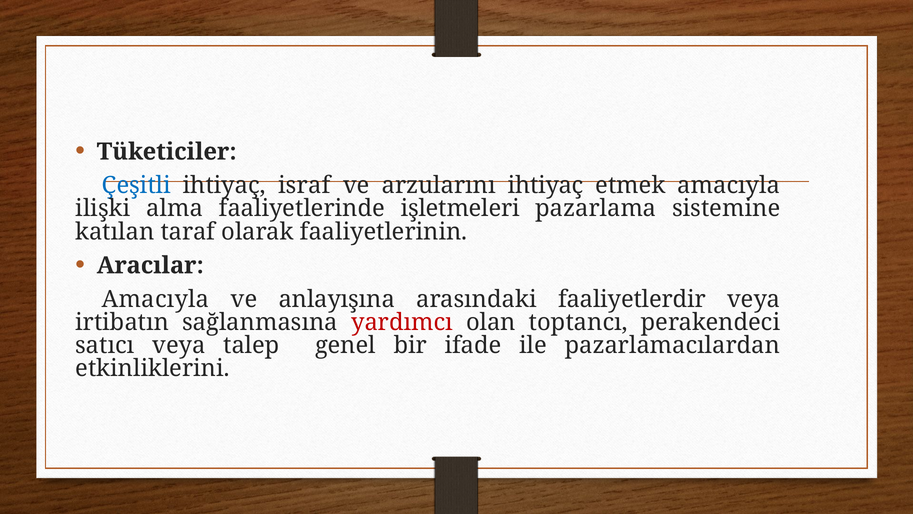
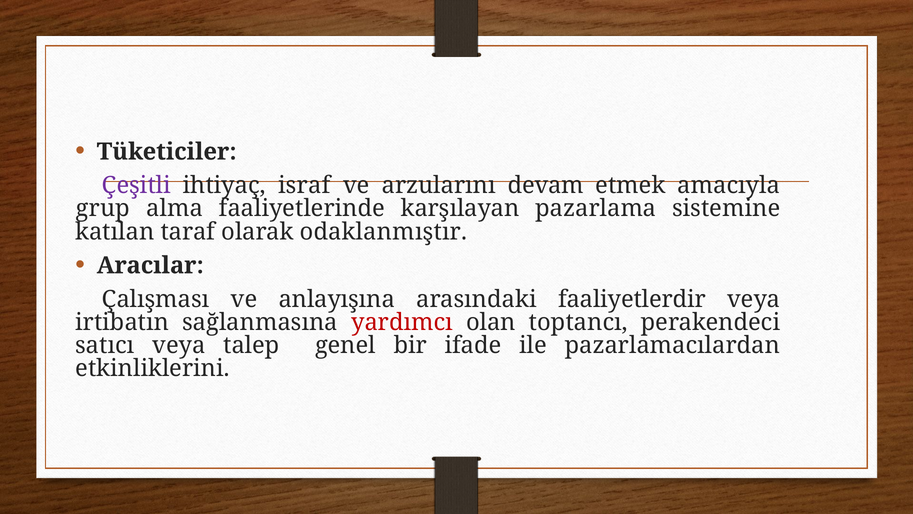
Çeşitli colour: blue -> purple (136, 185)
arzularını ihtiyaç: ihtiyaç -> devam (546, 185)
ilişki: ilişki -> grup (103, 208)
işletmeleri: işletmeleri -> karşılayan (460, 208)
faaliyetlerinin: faaliyetlerinin -> odaklanmıştır (383, 232)
Amacıyla: Amacıyla -> Çalışması (156, 299)
